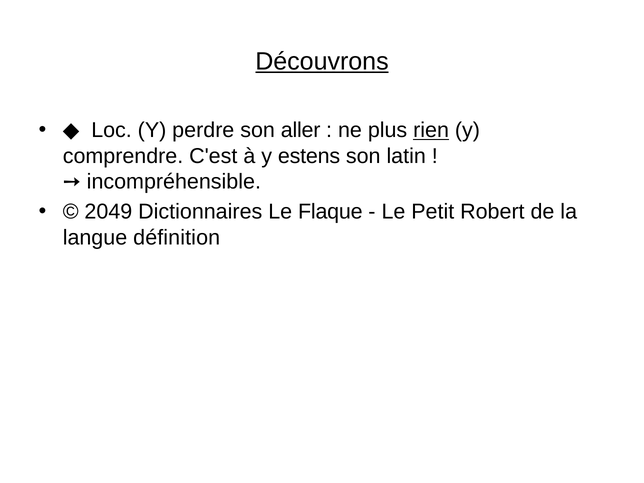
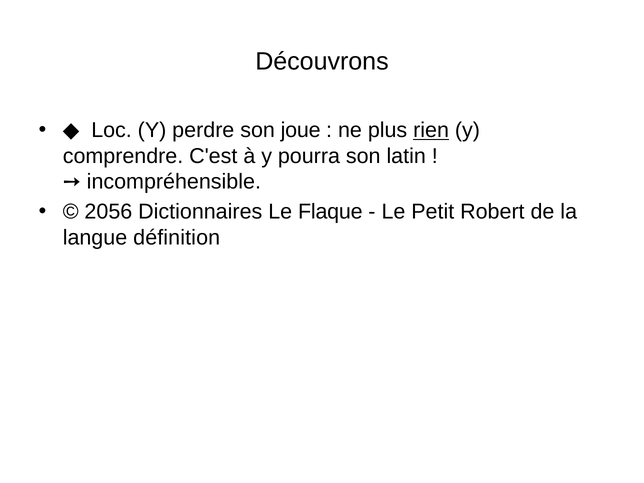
Découvrons underline: present -> none (322, 61)
aller: aller -> joue (301, 130)
estens: estens -> pourra (309, 156)
2049: 2049 -> 2056 (108, 212)
